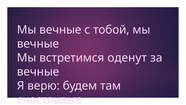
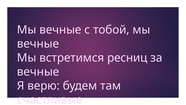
встретимся оденут: оденут -> ресниц (127, 58)
